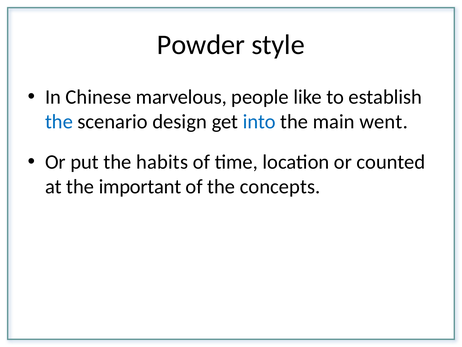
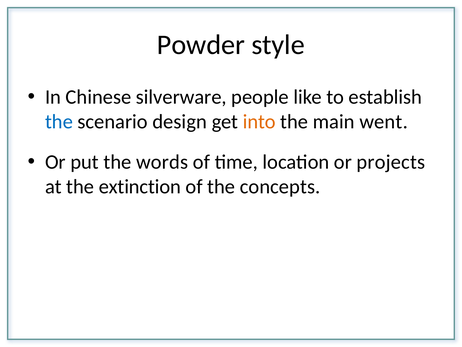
marvelous: marvelous -> silverware (181, 97)
into colour: blue -> orange (259, 122)
habits: habits -> words (162, 162)
counted: counted -> projects (391, 162)
important: important -> extinction (140, 187)
